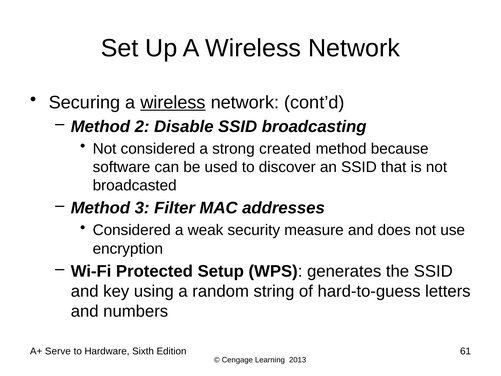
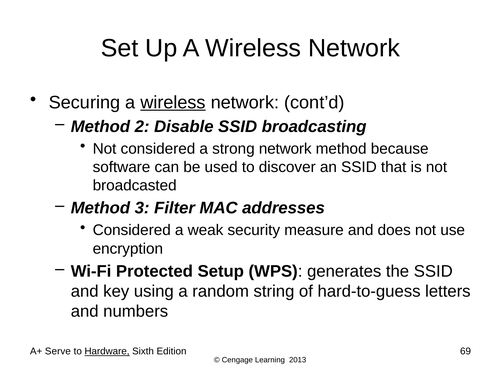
strong created: created -> network (285, 149)
Hardware underline: none -> present (107, 351)
61: 61 -> 69 (466, 351)
